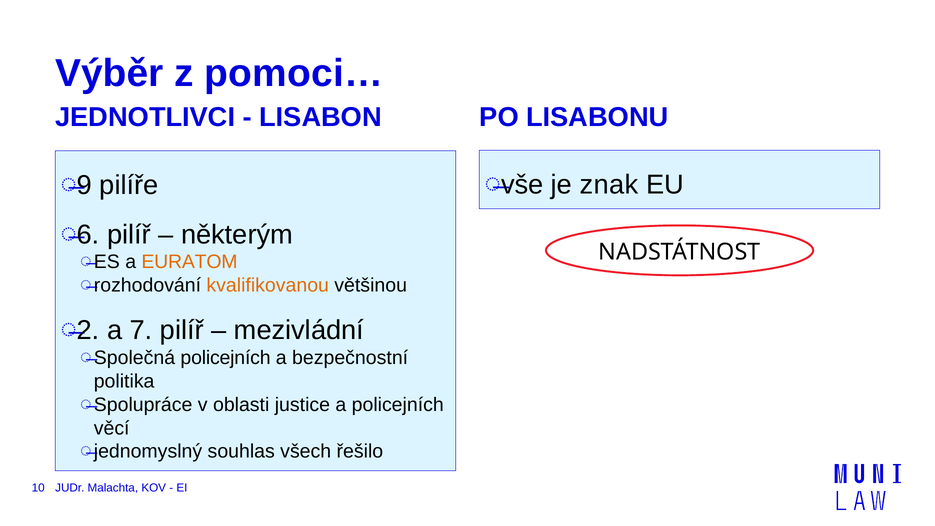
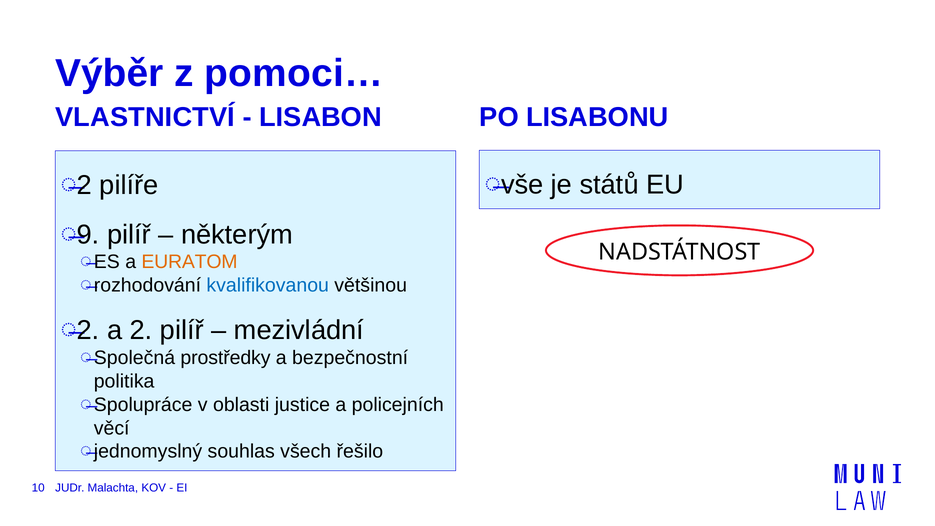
JEDNOTLIVCI: JEDNOTLIVCI -> VLASTNICTVÍ (145, 117)
znak: znak -> států (609, 185)
9: 9 -> 2 (84, 185)
6: 6 -> 9 (88, 234)
kvalifikovanou colour: orange -> blue (268, 285)
a 7: 7 -> 2 (141, 330)
policejních: policejních -> prostředky (225, 358)
